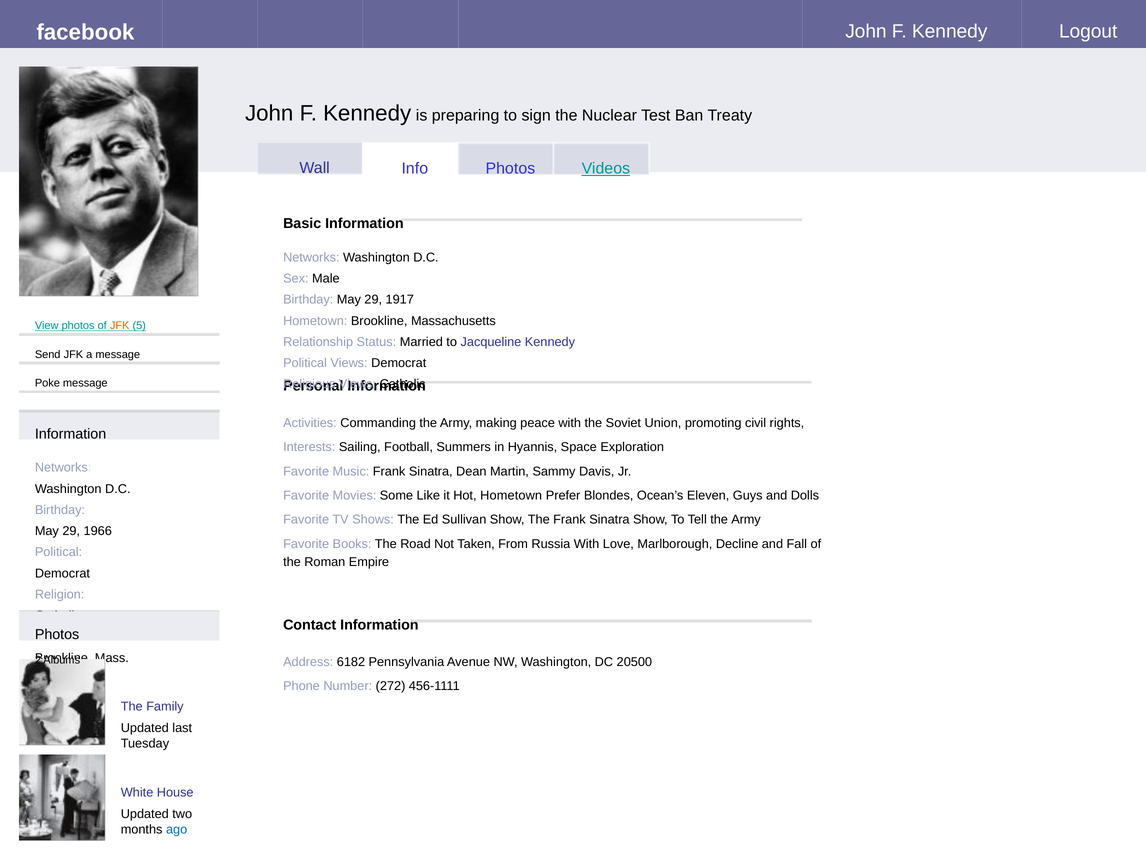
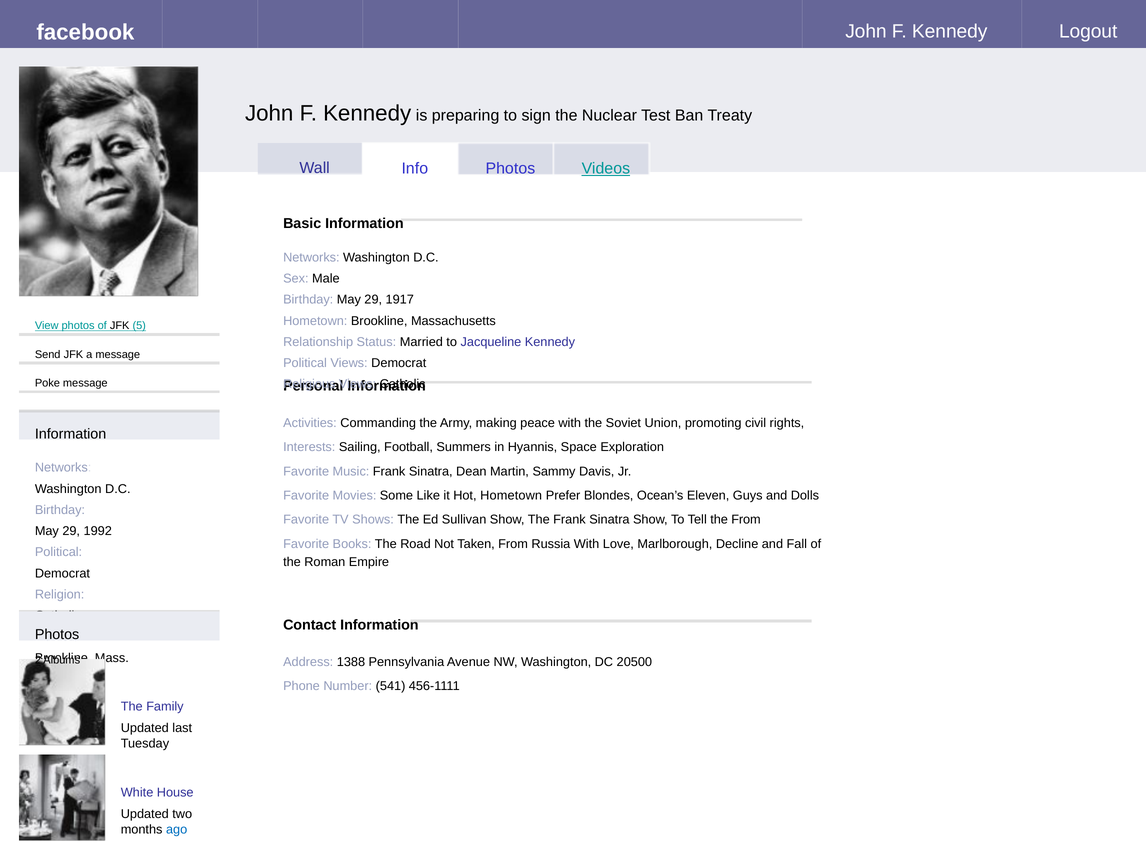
JFK colour: orange -> black (120, 326)
Tell the Army: Army -> From (746, 519)
1966: 1966 -> 1992 (98, 531)
6182: 6182 -> 1388 (351, 661)
272: 272 -> 541 (391, 686)
